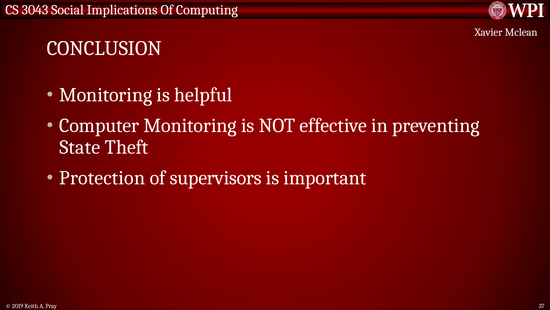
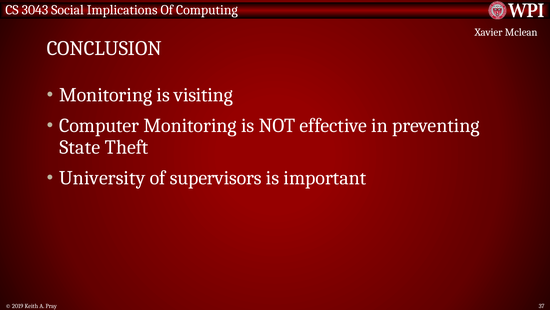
helpful: helpful -> visiting (203, 95)
Protection: Protection -> University (102, 178)
